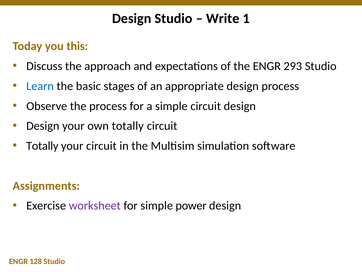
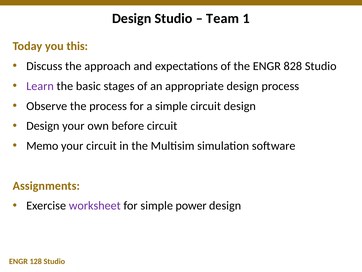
Write: Write -> Team (223, 18)
293: 293 -> 828 (293, 66)
Learn colour: blue -> purple (40, 86)
own totally: totally -> before (128, 126)
Totally: Totally -> Memo (42, 146)
